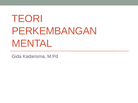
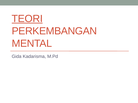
TEORI underline: none -> present (27, 19)
